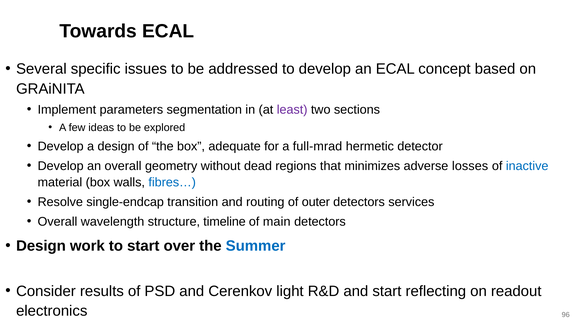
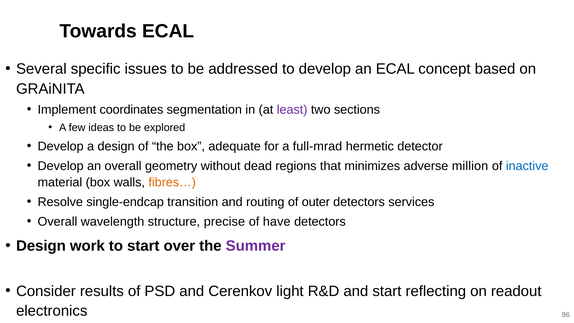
parameters: parameters -> coordinates (131, 110)
losses: losses -> million (470, 166)
fibres… colour: blue -> orange (172, 182)
timeline: timeline -> precise (224, 221)
main: main -> have (277, 221)
Summer colour: blue -> purple (256, 246)
